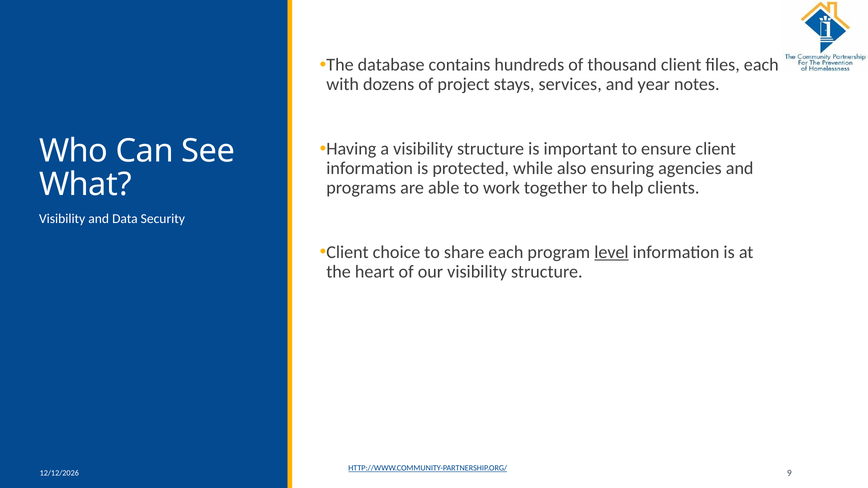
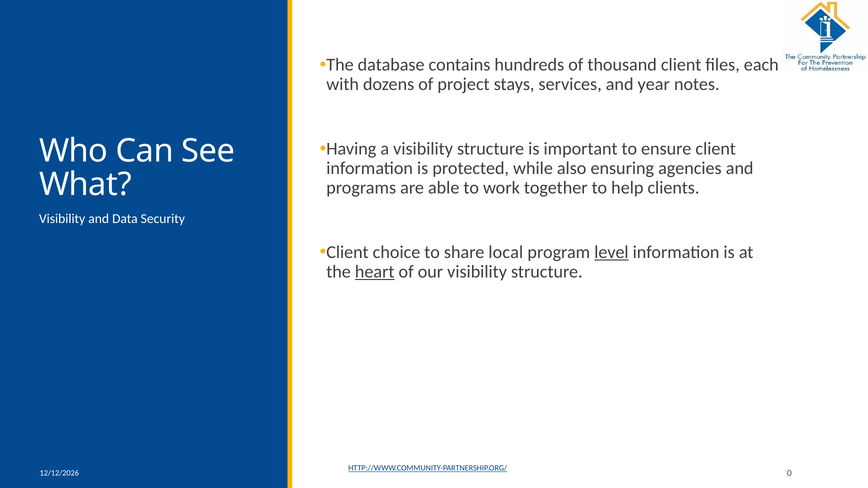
share each: each -> local (506, 252)
heart underline: none -> present (375, 272)
9: 9 -> 0 (789, 473)
